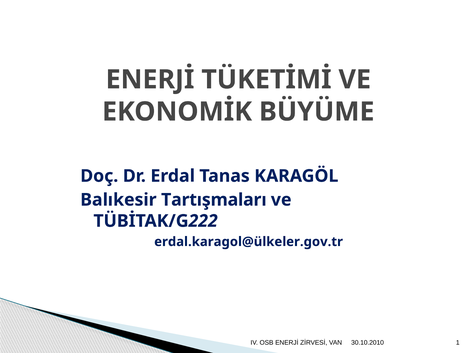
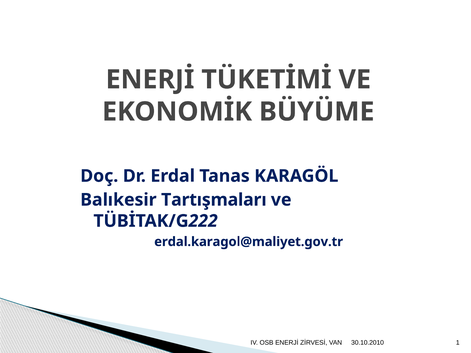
erdal.karagol@ülkeler.gov.tr: erdal.karagol@ülkeler.gov.tr -> erdal.karagol@maliyet.gov.tr (249, 242)
